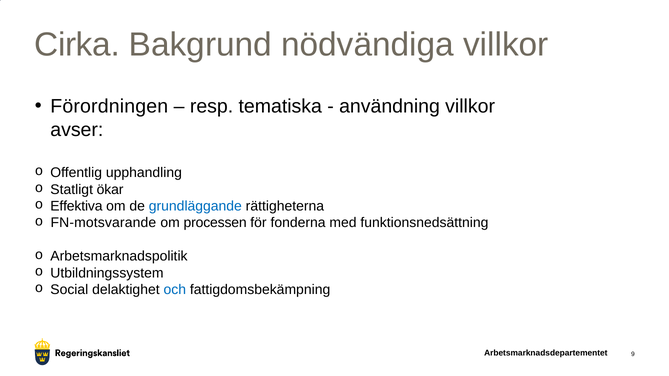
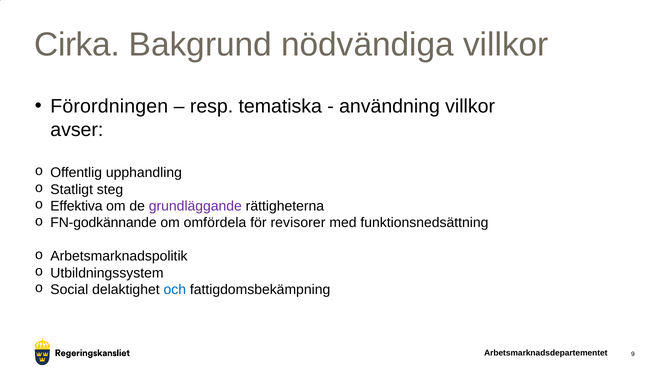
ökar: ökar -> steg (110, 190)
grundläggande colour: blue -> purple (195, 206)
FN-motsvarande: FN-motsvarande -> FN-godkännande (104, 223)
processen: processen -> omfördela (215, 223)
fonderna: fonderna -> revisorer (298, 223)
